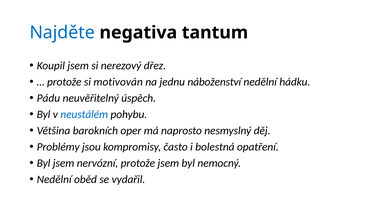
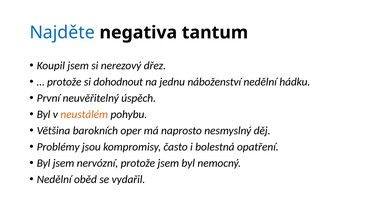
motivován: motivován -> dohodnout (118, 82)
Pádu: Pádu -> První (48, 98)
neustálém colour: blue -> orange (84, 114)
